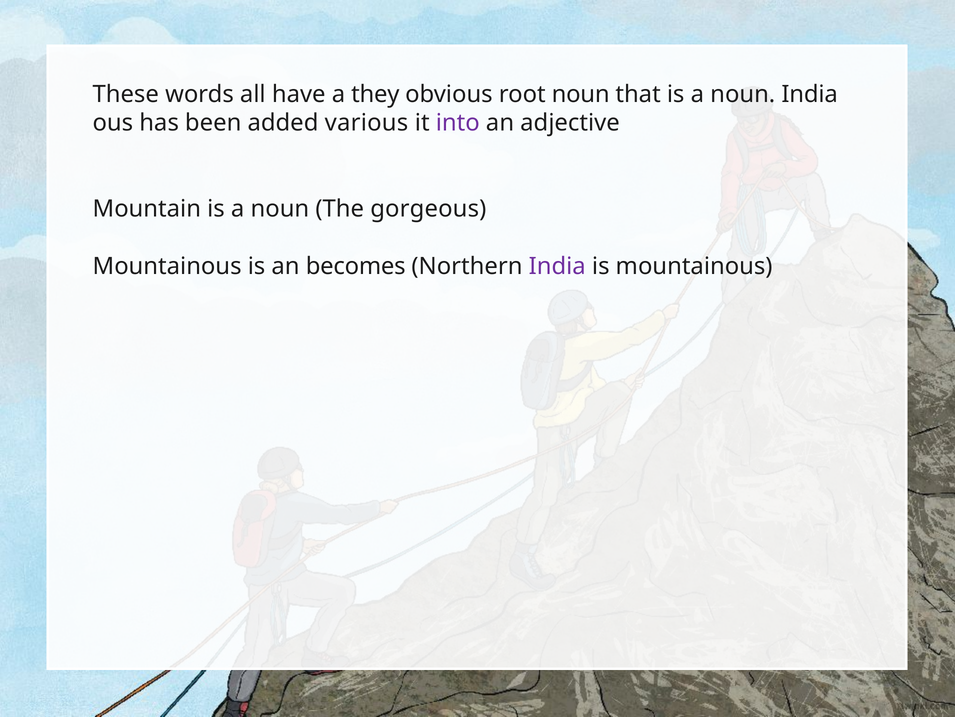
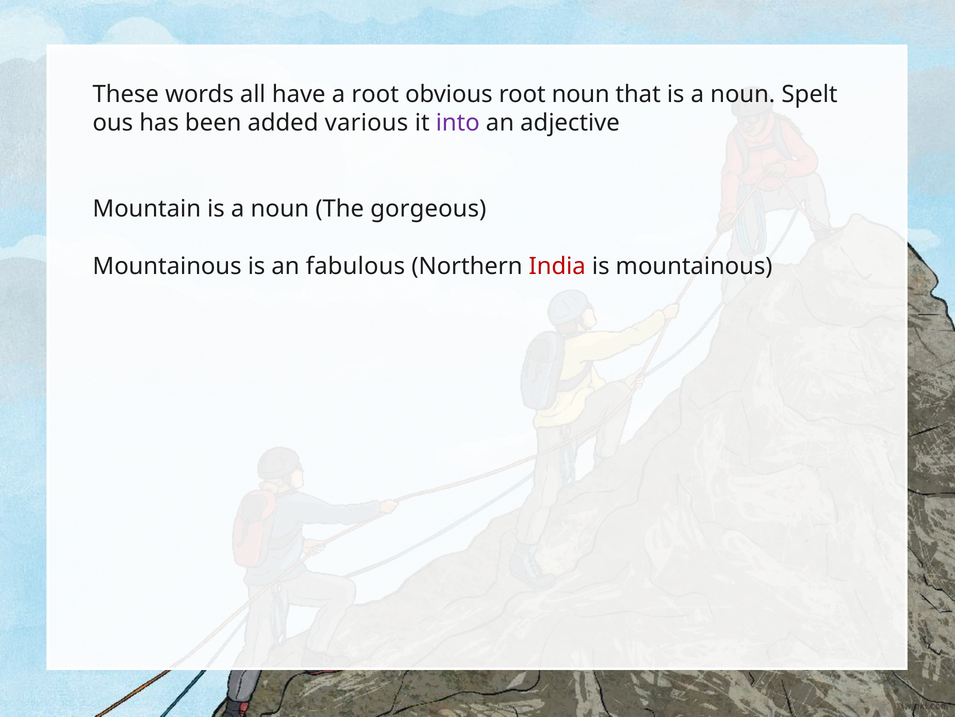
a they: they -> root (375, 94)
noun India: India -> Spelt (810, 94)
becomes: becomes -> fabulous (355, 266)
India colour: purple -> red (557, 266)
